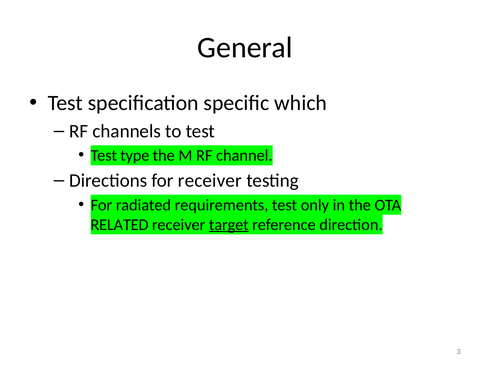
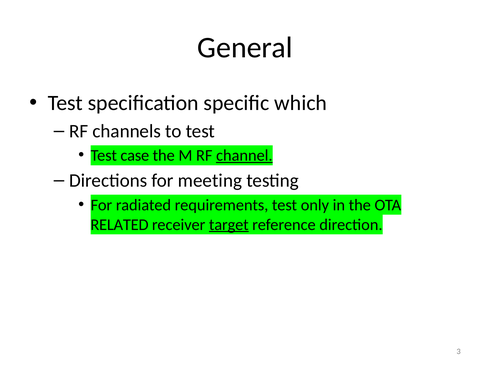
type: type -> case (135, 155)
channel underline: none -> present (244, 155)
for receiver: receiver -> meeting (210, 180)
